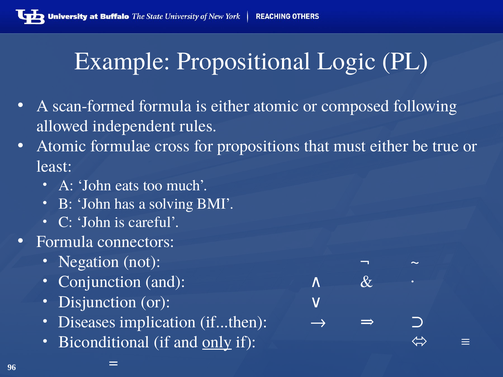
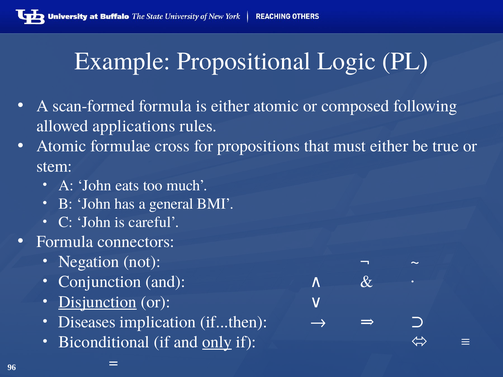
independent: independent -> applications (134, 126)
least: least -> stem (54, 166)
solving: solving -> general (171, 204)
Disjunction underline: none -> present (97, 302)
